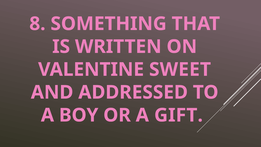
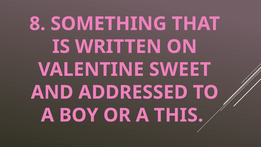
GIFT: GIFT -> THIS (179, 115)
